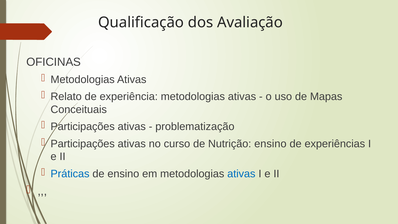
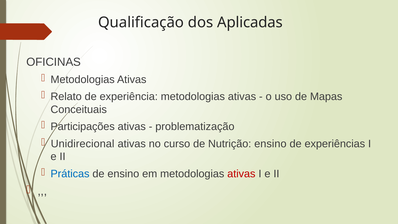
Avaliação: Avaliação -> Aplicadas (250, 22)
Participações: Participações -> Unidirecional (83, 144)
ativas colour: blue -> red (241, 174)
